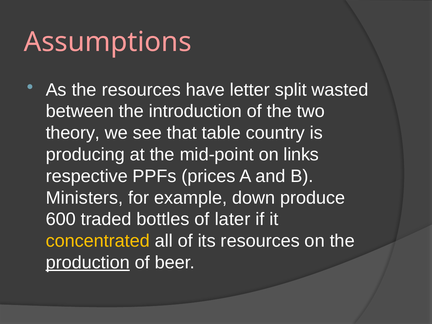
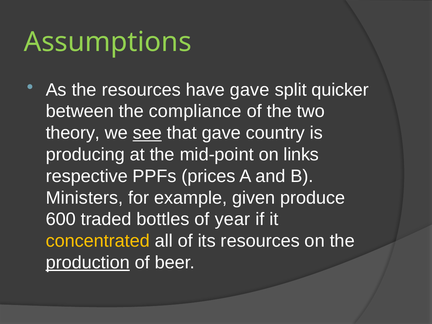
Assumptions colour: pink -> light green (108, 42)
have letter: letter -> gave (250, 90)
wasted: wasted -> quicker (340, 90)
introduction: introduction -> compliance (195, 111)
see underline: none -> present (147, 133)
that table: table -> gave (221, 133)
down: down -> given (254, 198)
later: later -> year (233, 219)
